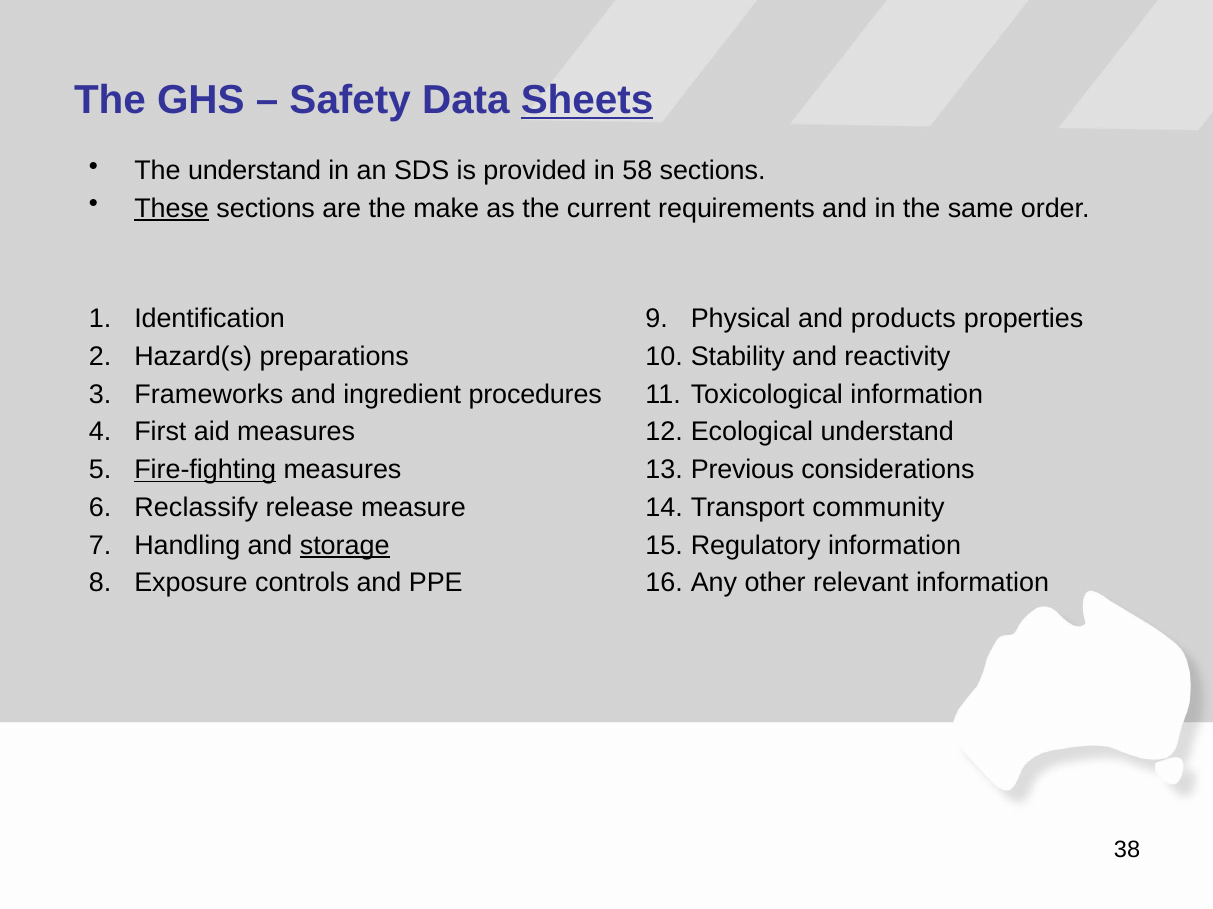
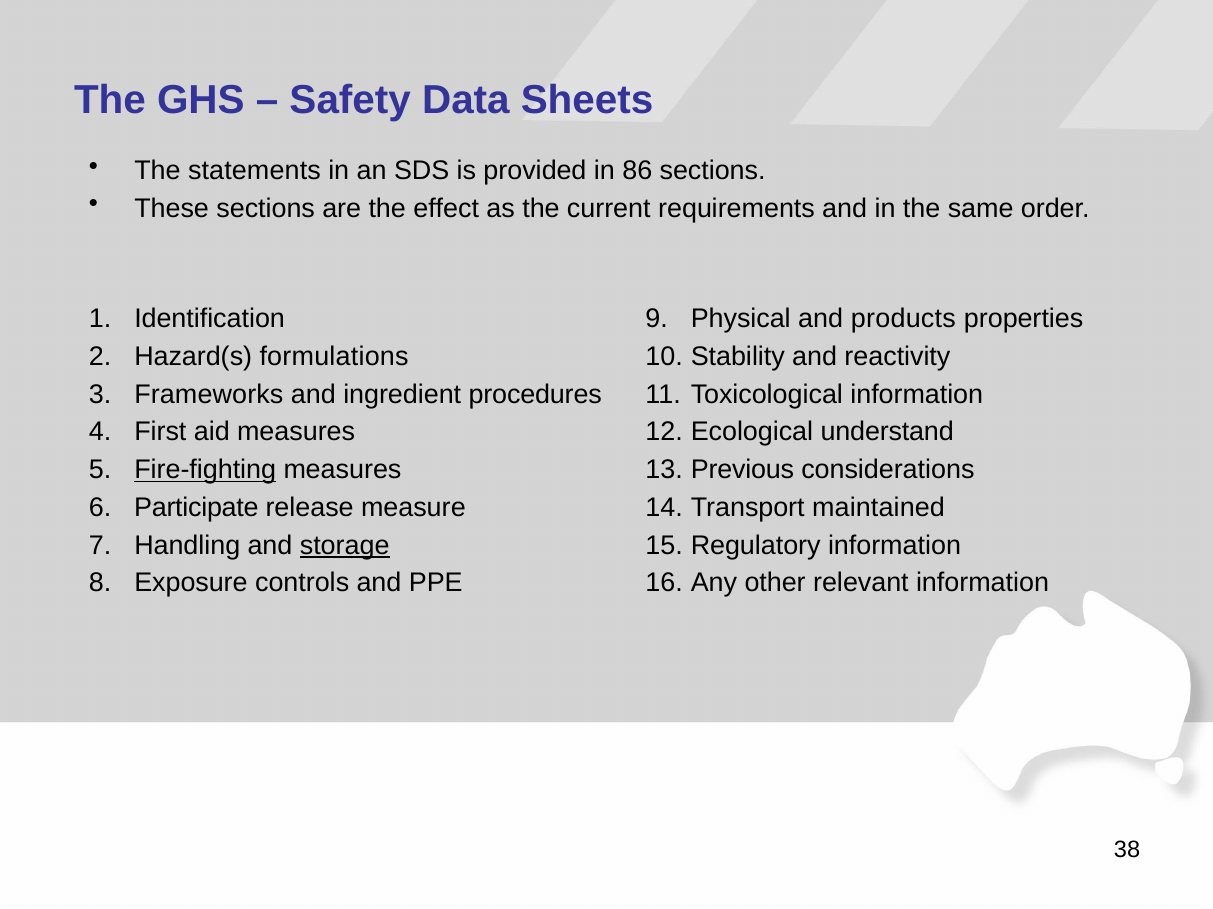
Sheets underline: present -> none (587, 100)
The understand: understand -> statements (254, 171)
58: 58 -> 86 (637, 171)
These underline: present -> none (172, 209)
make: make -> effect (446, 209)
preparations: preparations -> formulations (334, 357)
Reclassify: Reclassify -> Participate (196, 508)
community: community -> maintained (879, 508)
